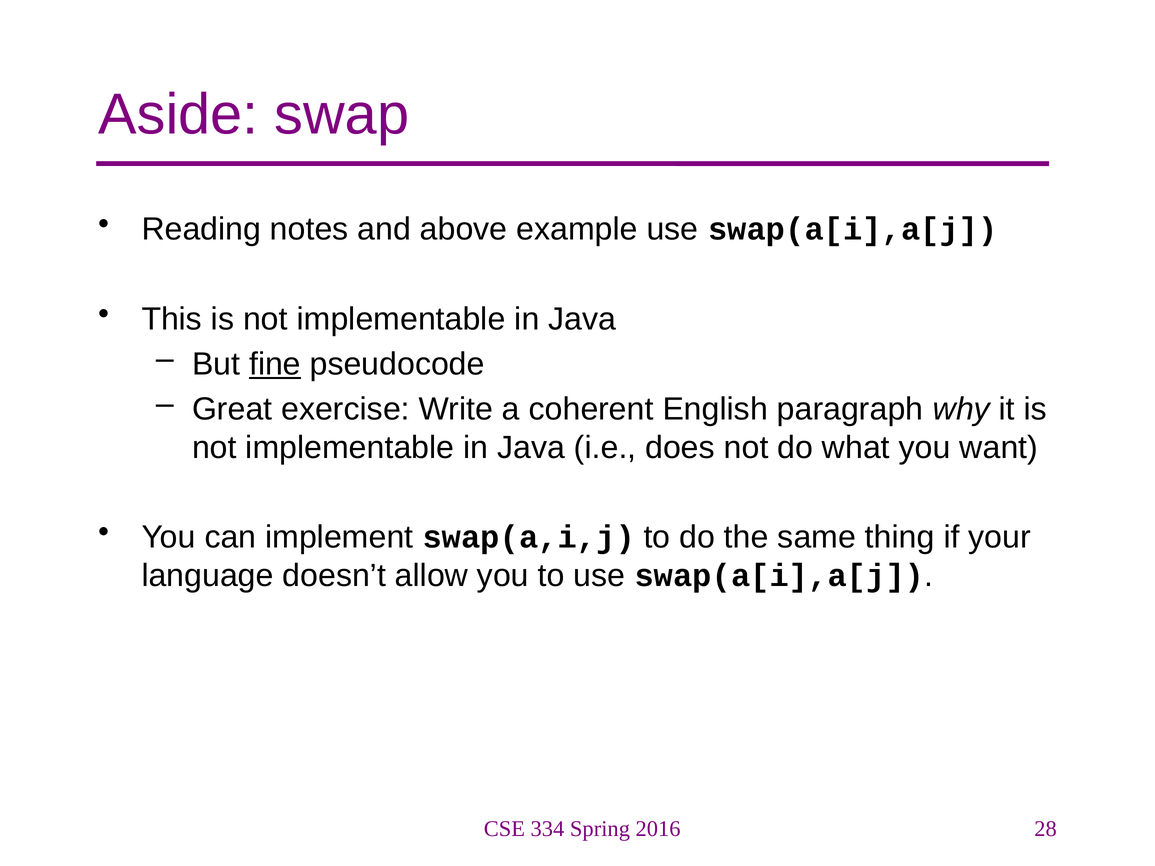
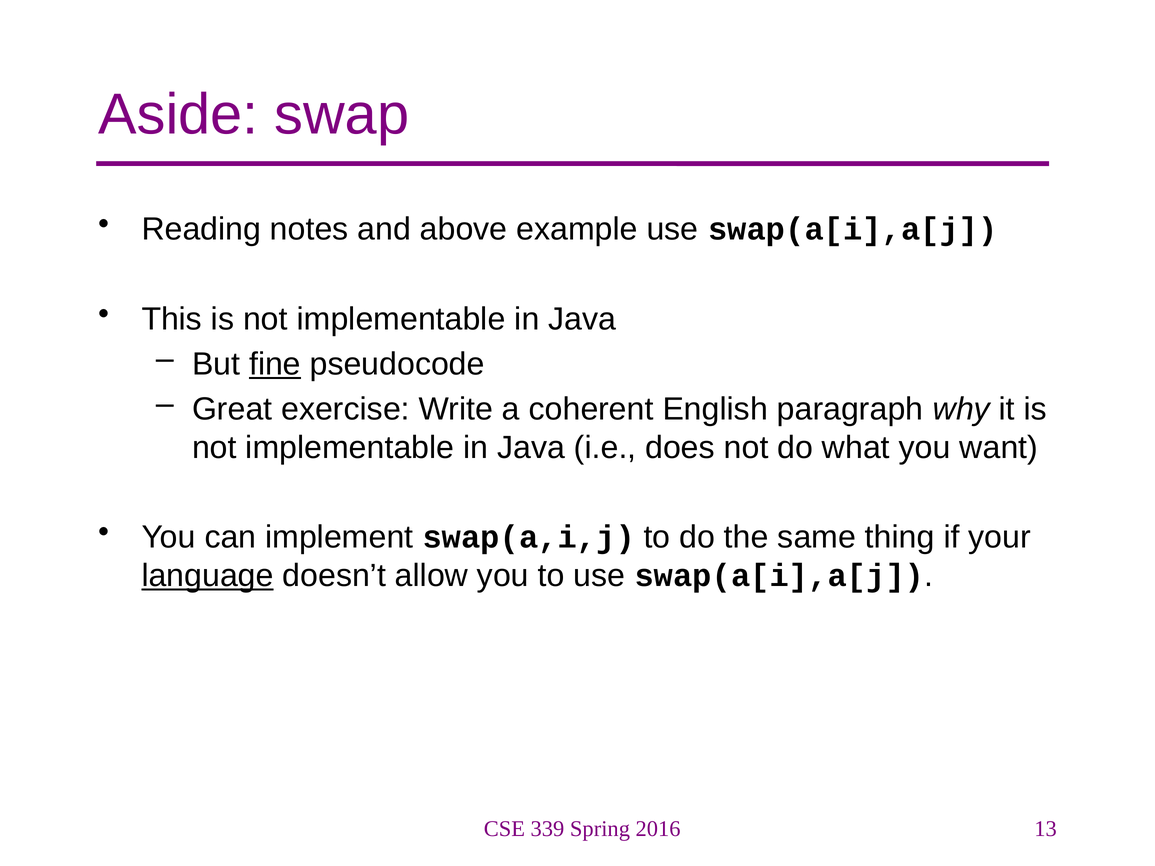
language underline: none -> present (208, 576)
334: 334 -> 339 (547, 829)
28: 28 -> 13 (1046, 829)
